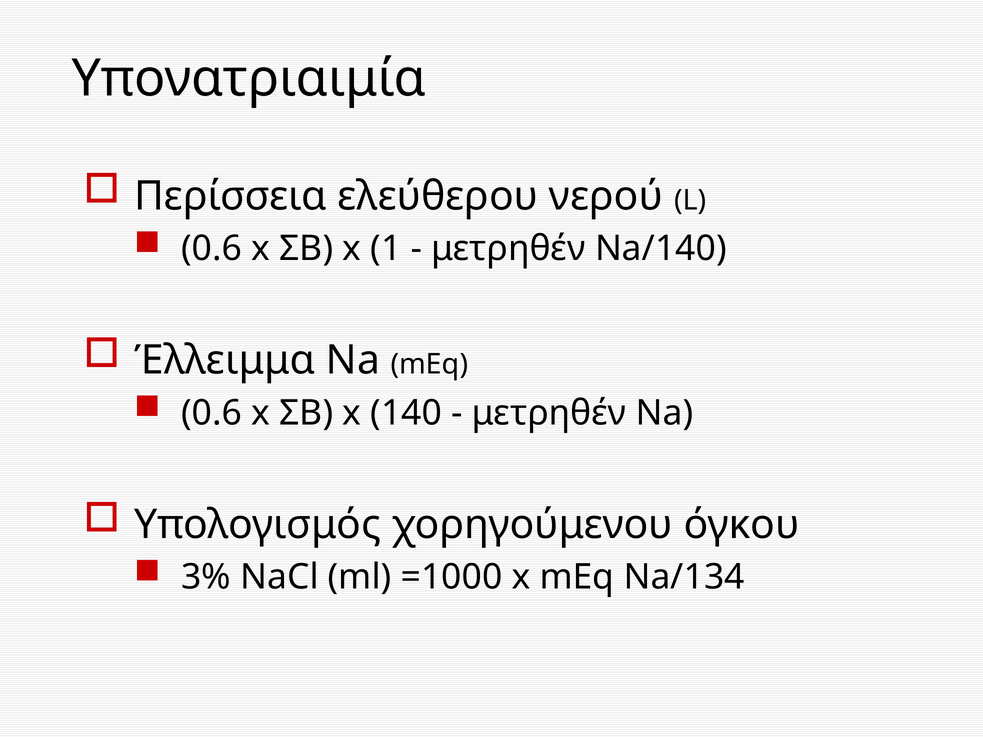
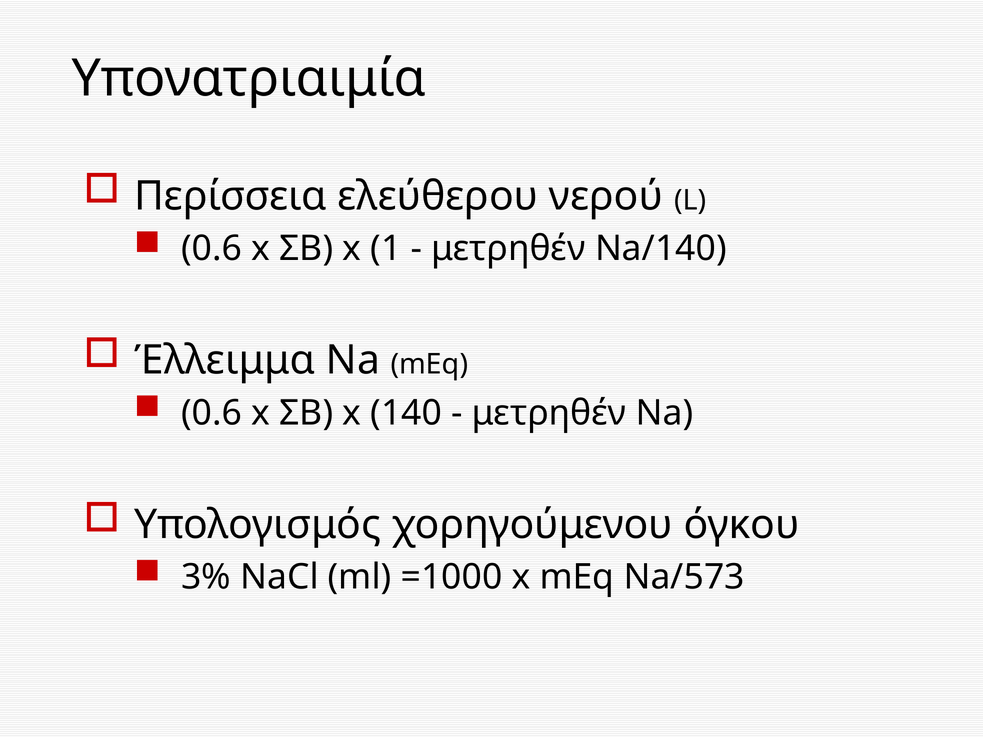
Na/134: Na/134 -> Na/573 (684, 577)
